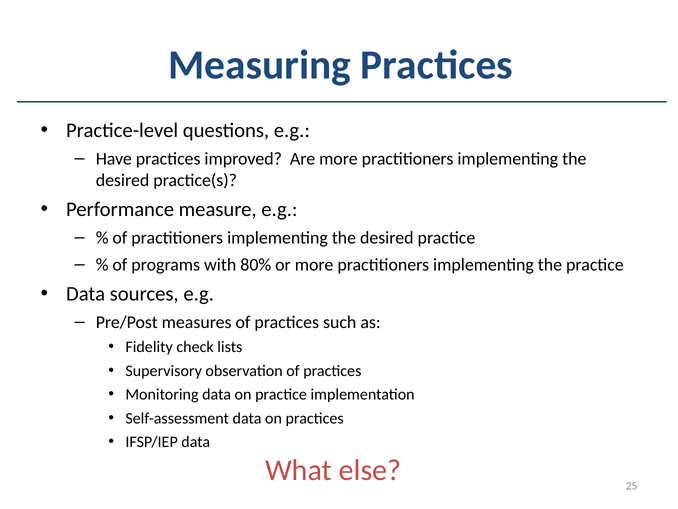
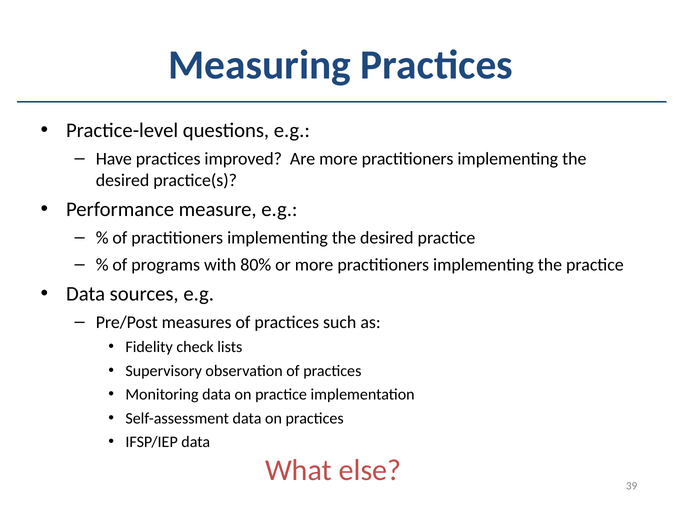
25: 25 -> 39 (632, 486)
